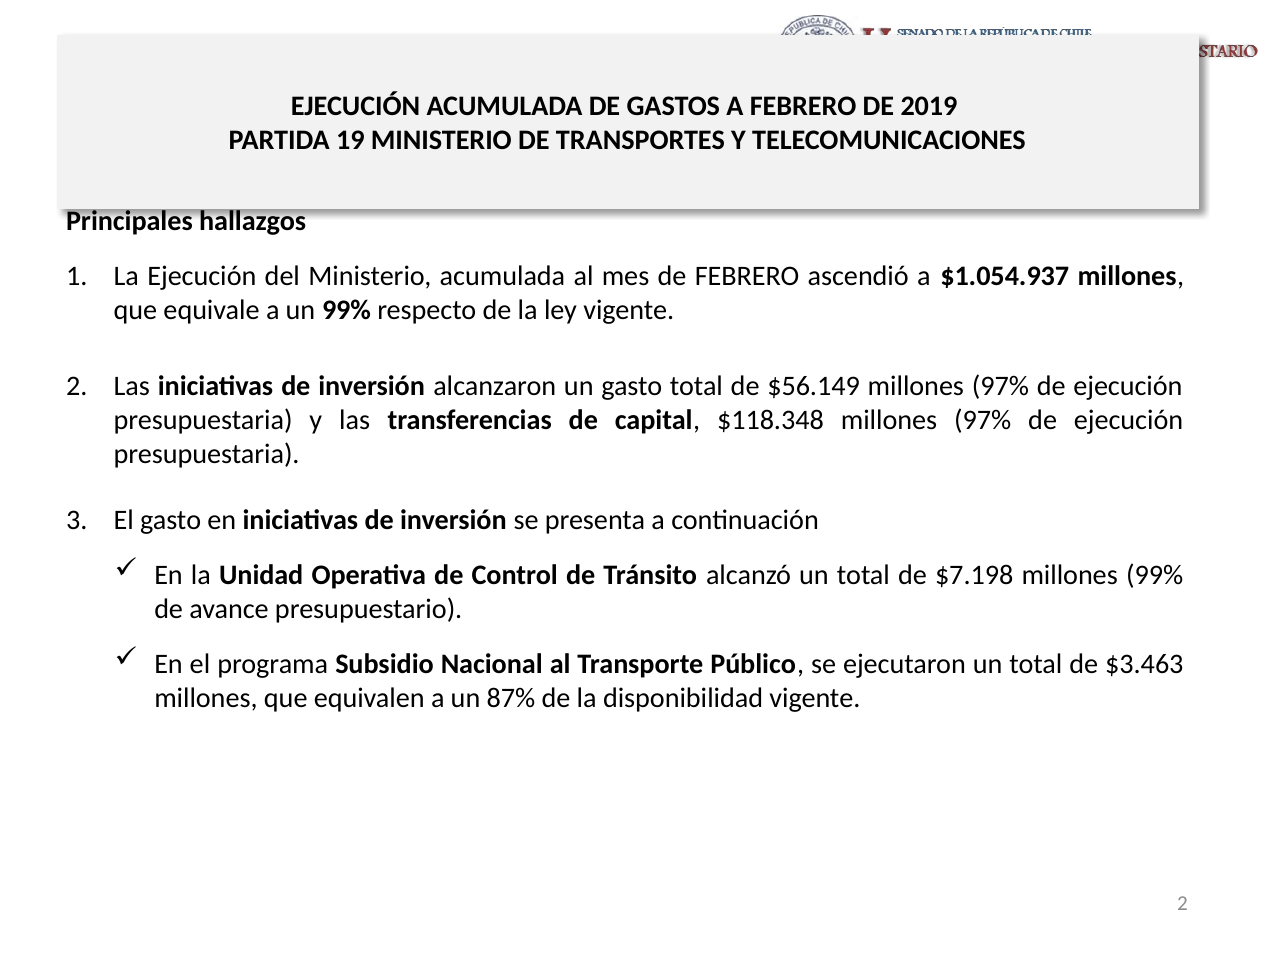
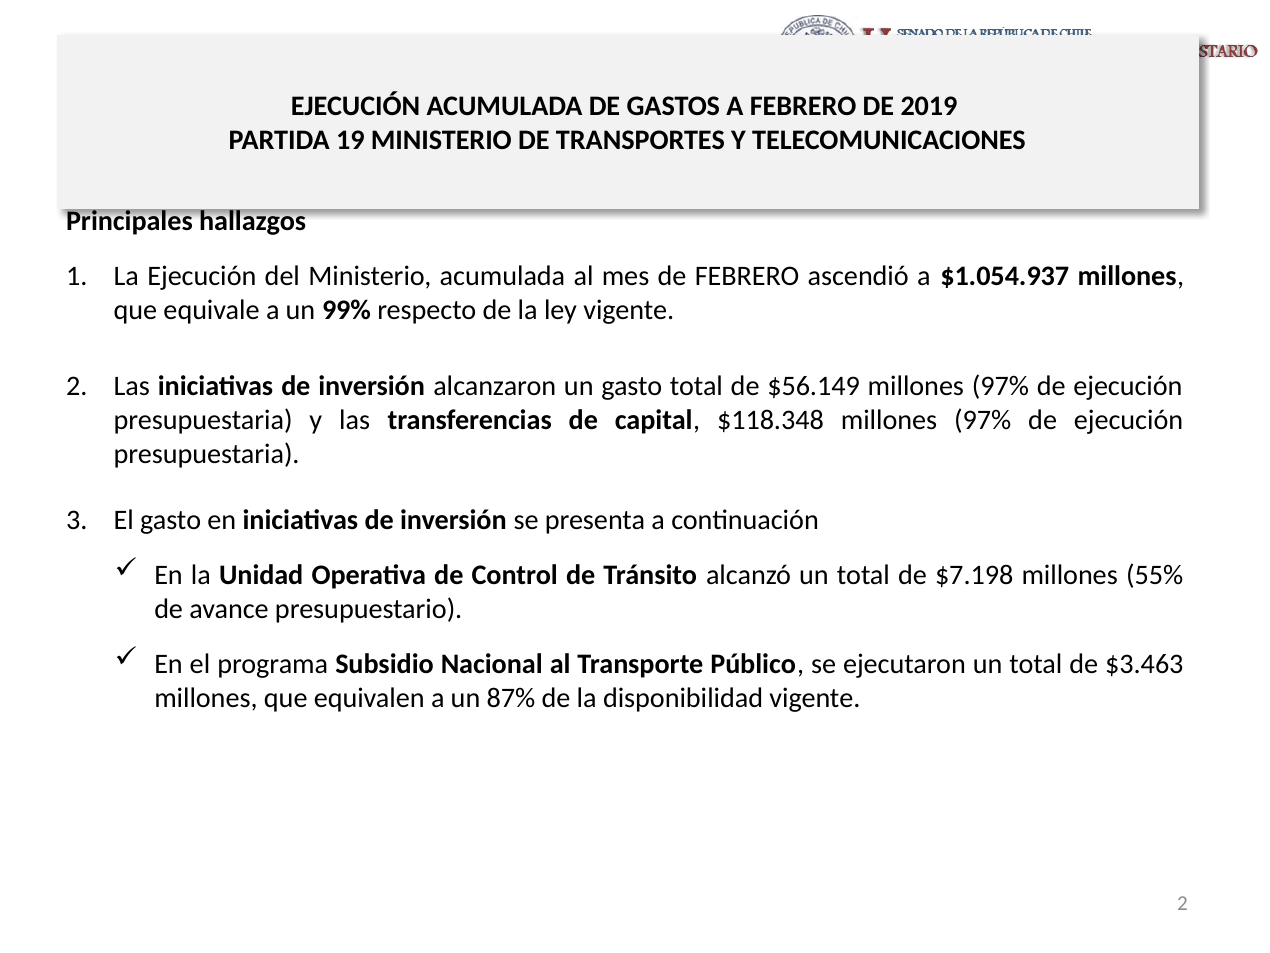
millones 99%: 99% -> 55% (1155, 575)
